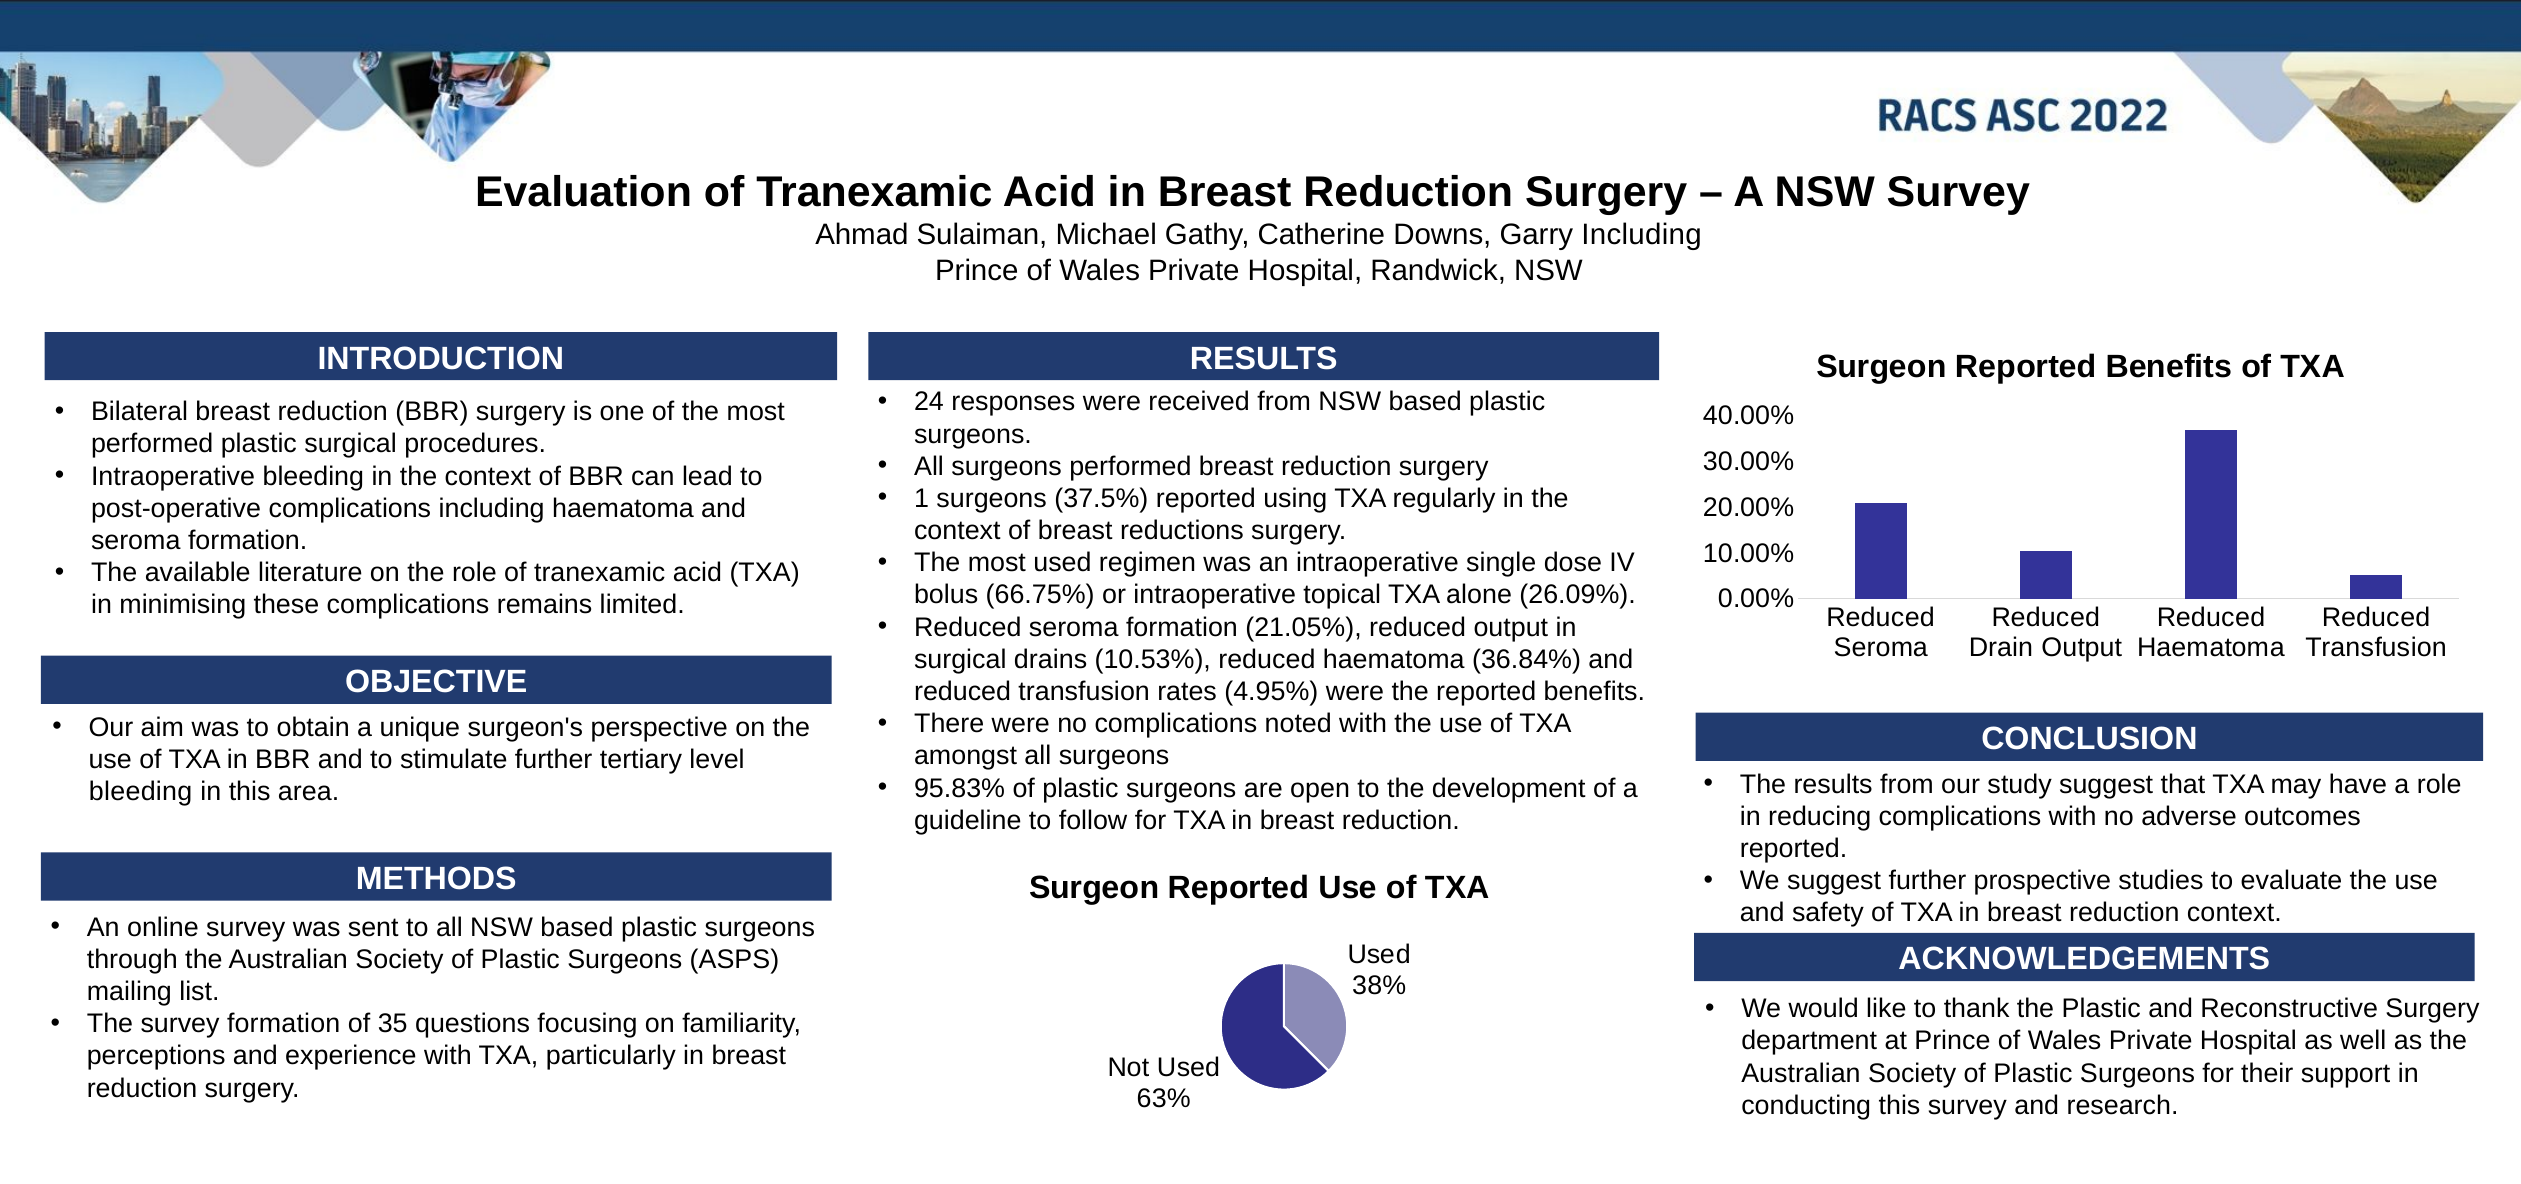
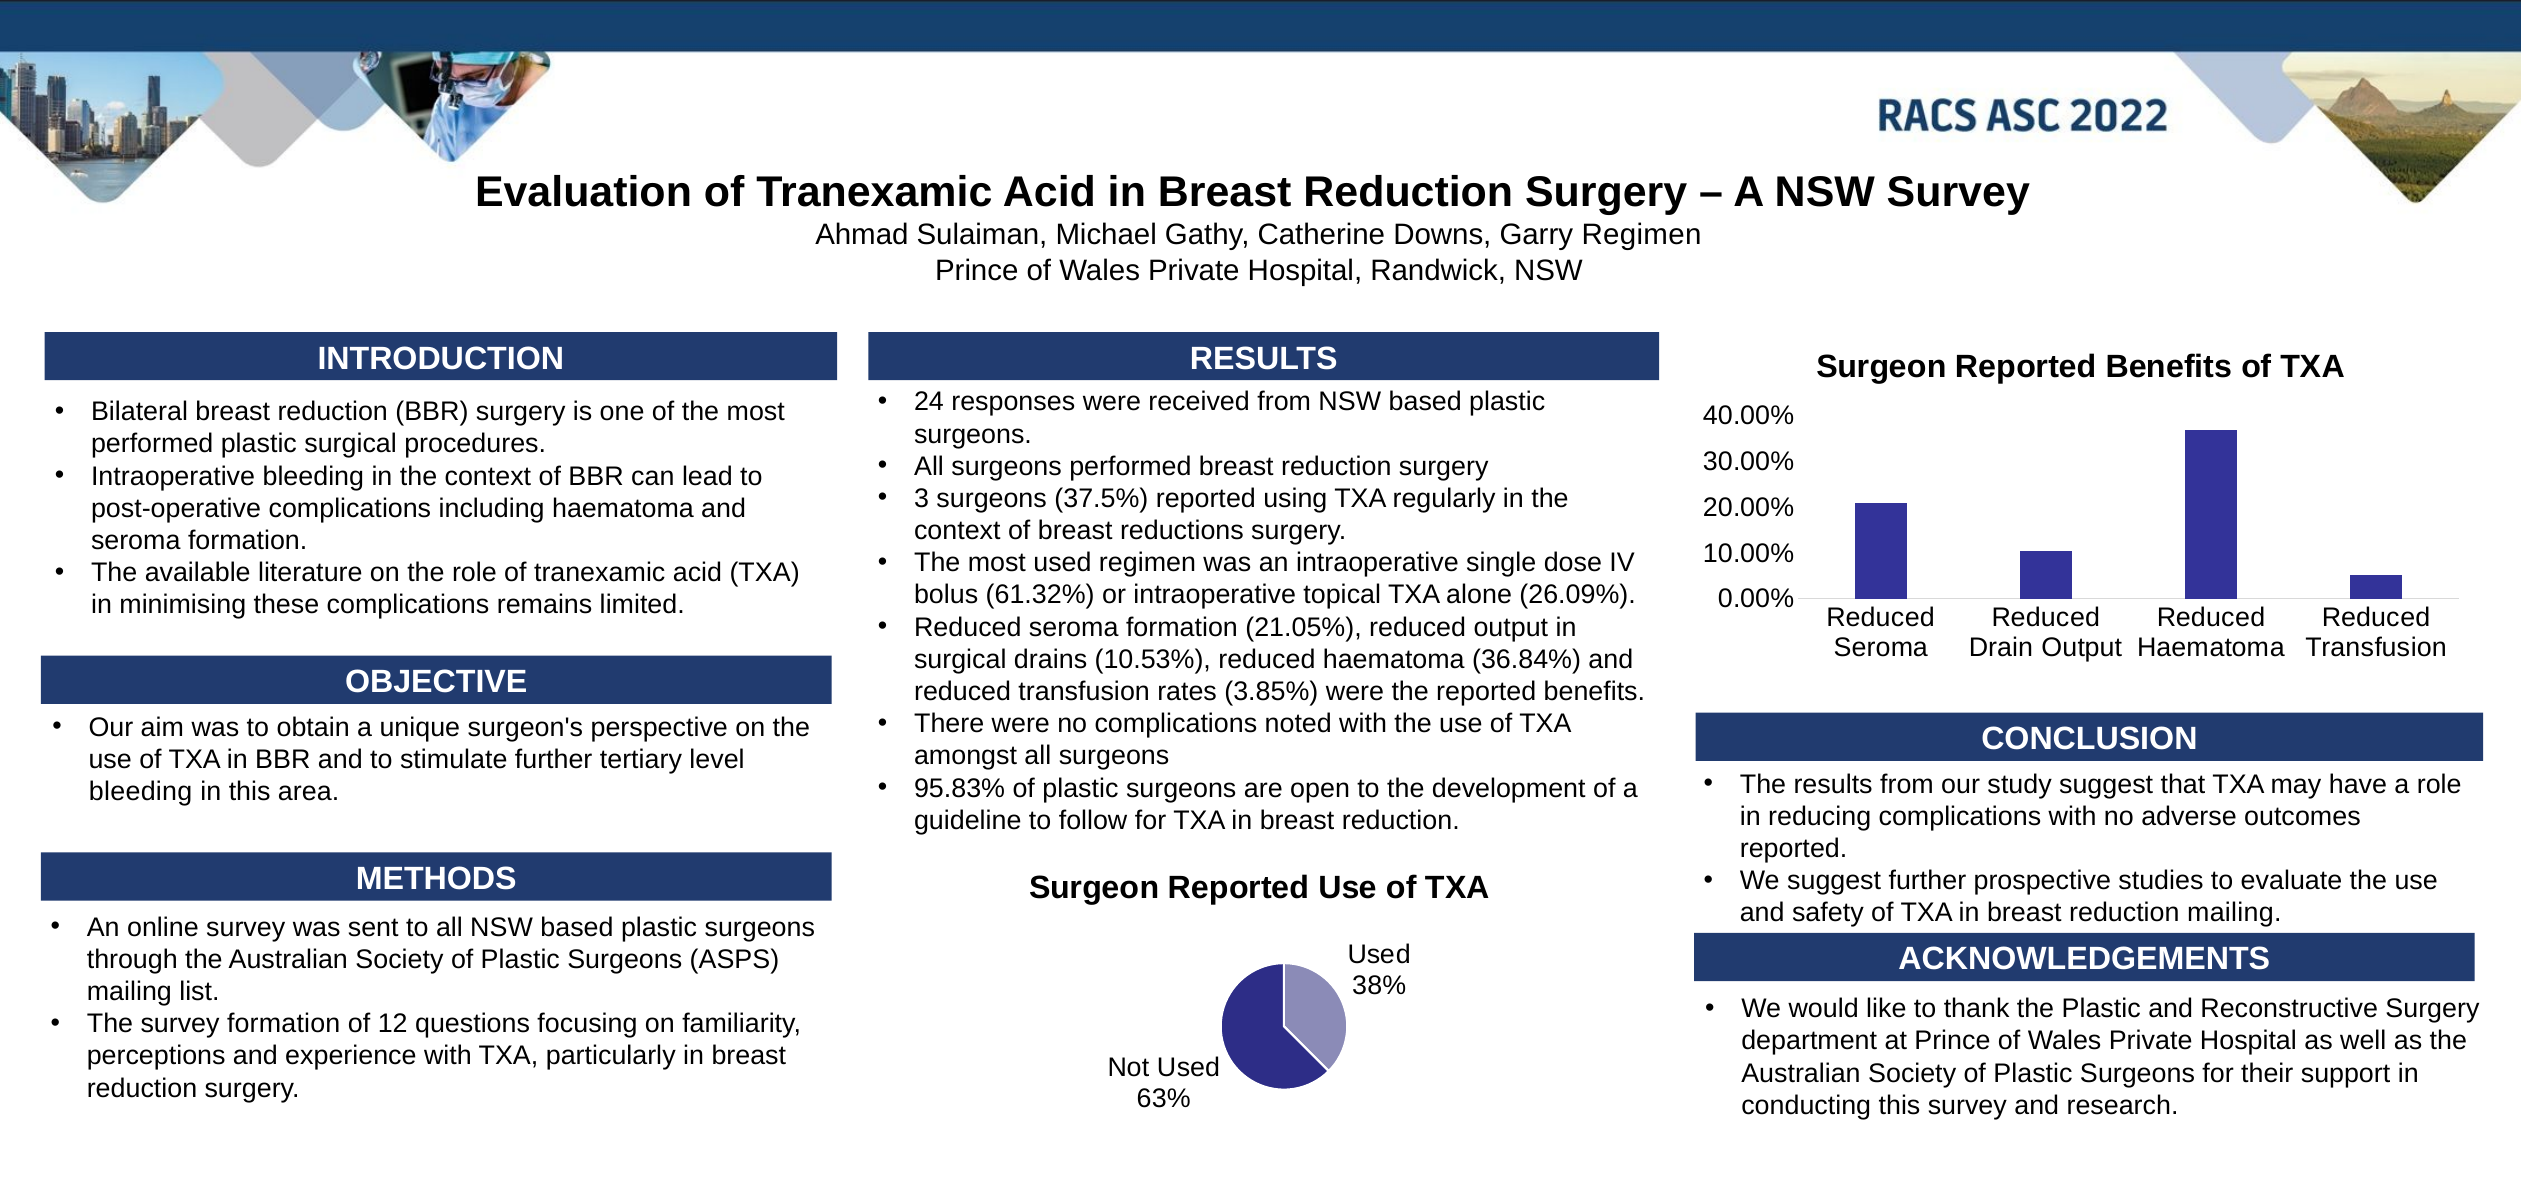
Garry Including: Including -> Regimen (1642, 235)
1: 1 -> 3 (922, 499)
66.75%: 66.75% -> 61.32% (1040, 595)
4.95%: 4.95% -> 3.85% (1271, 692)
reduction context: context -> mailing (2234, 913)
35: 35 -> 12 (393, 1024)
